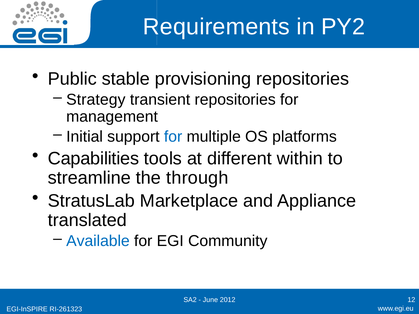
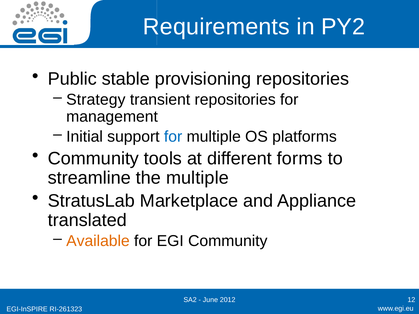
Capabilities: Capabilities -> Community (93, 159)
within: within -> forms (300, 159)
the through: through -> multiple (197, 178)
Available colour: blue -> orange (98, 241)
